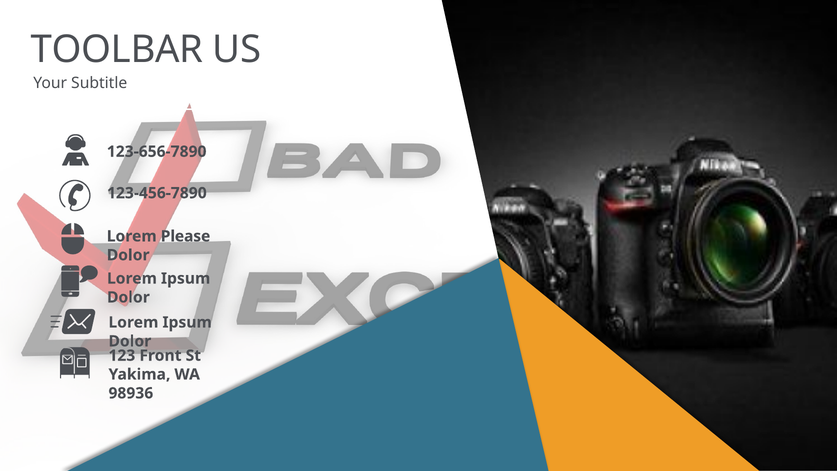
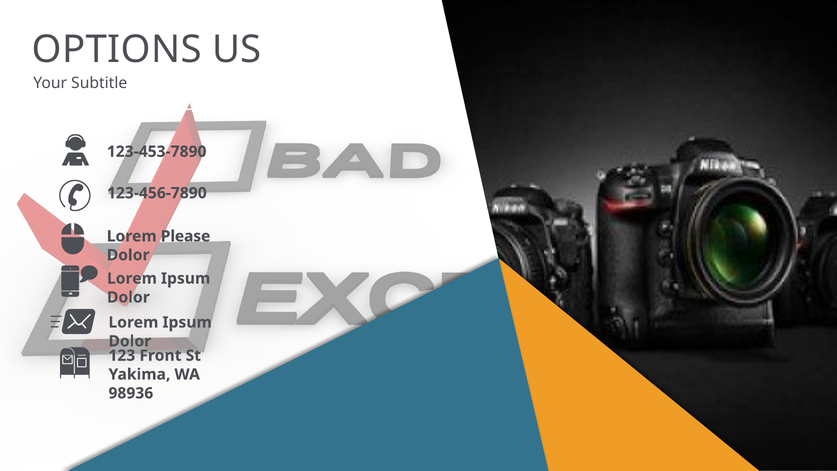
TOOLBAR: TOOLBAR -> OPTIONS (117, 50)
123-656-7890: 123-656-7890 -> 123-453-7890 (157, 152)
